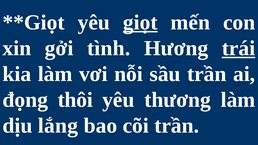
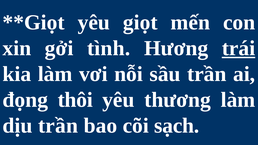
giọt underline: present -> none (140, 22)
dịu lắng: lắng -> trần (58, 126)
cõi trần: trần -> sạch (177, 126)
